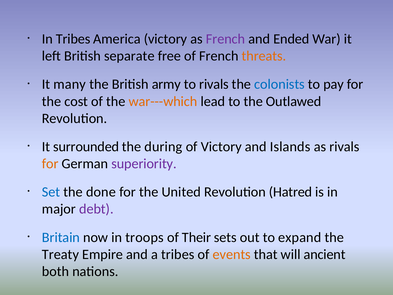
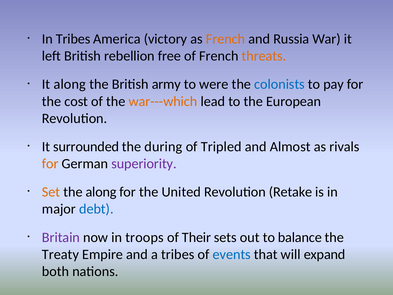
French colour: purple -> orange (226, 39)
Ended: Ended -> Russia (291, 39)
separate: separate -> rebellion (129, 56)
It many: many -> along (70, 84)
to rivals: rivals -> were (214, 84)
Outlawed: Outlawed -> European (294, 101)
of Victory: Victory -> Tripled (221, 147)
Islands: Islands -> Almost (290, 147)
Set colour: blue -> orange (51, 192)
the done: done -> along (101, 192)
Hatred: Hatred -> Retake (291, 192)
debt colour: purple -> blue (96, 209)
Britain colour: blue -> purple (61, 237)
expand: expand -> balance (300, 237)
events colour: orange -> blue (232, 254)
ancient: ancient -> expand (325, 254)
